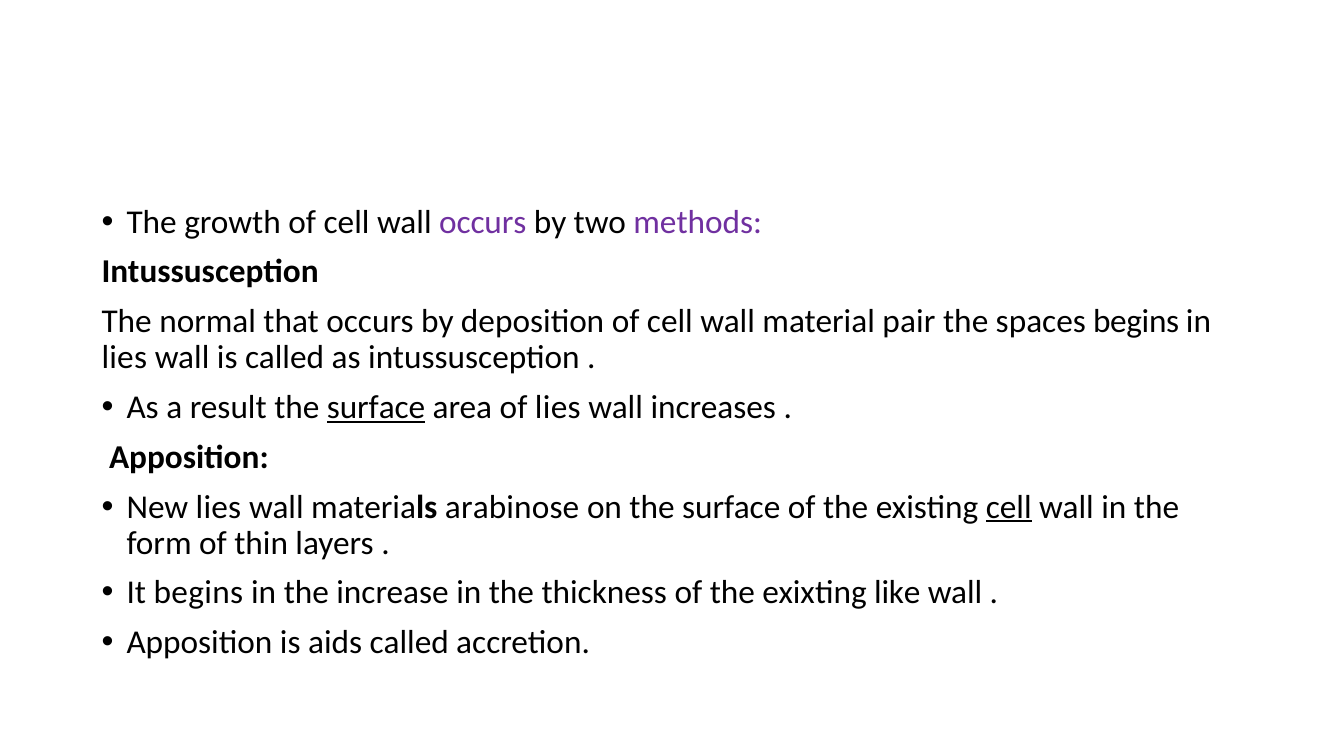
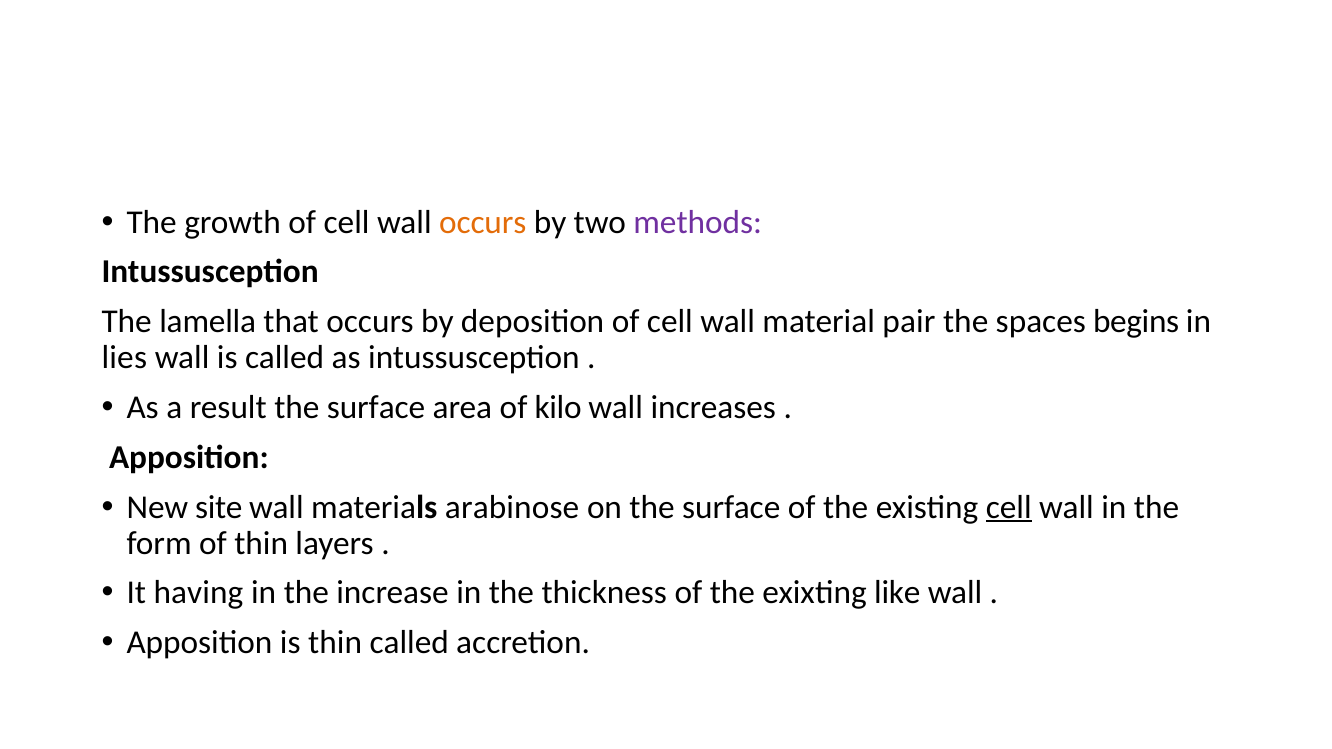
occurs colour: purple -> orange (483, 222)
normal: normal -> lamella (208, 322)
surface underline: present -> none (376, 408)
of lies: lies -> kilo (558, 408)
New lies: lies -> site (219, 507)
It begins: begins -> having (198, 593)
is aids: aids -> thin (335, 643)
